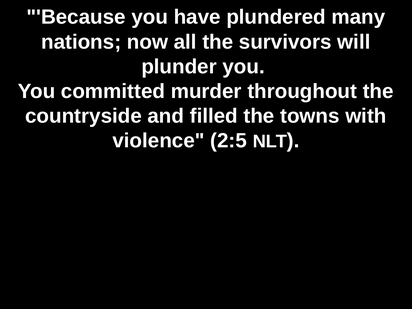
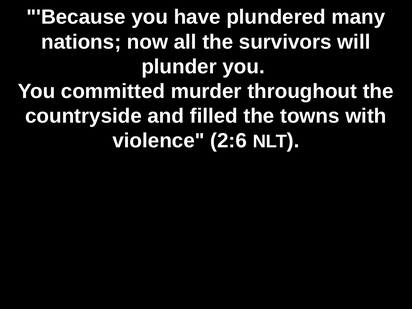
2:5: 2:5 -> 2:6 (229, 141)
